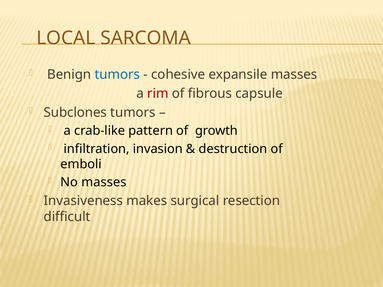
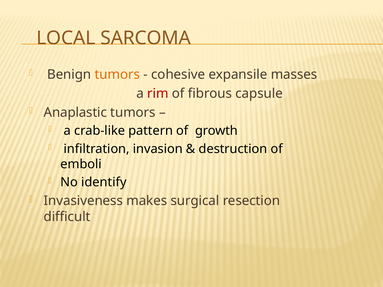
tumors colour: blue -> orange (117, 75)
Subclones: Subclones -> Anaplastic (75, 113)
No masses: masses -> identify (104, 182)
